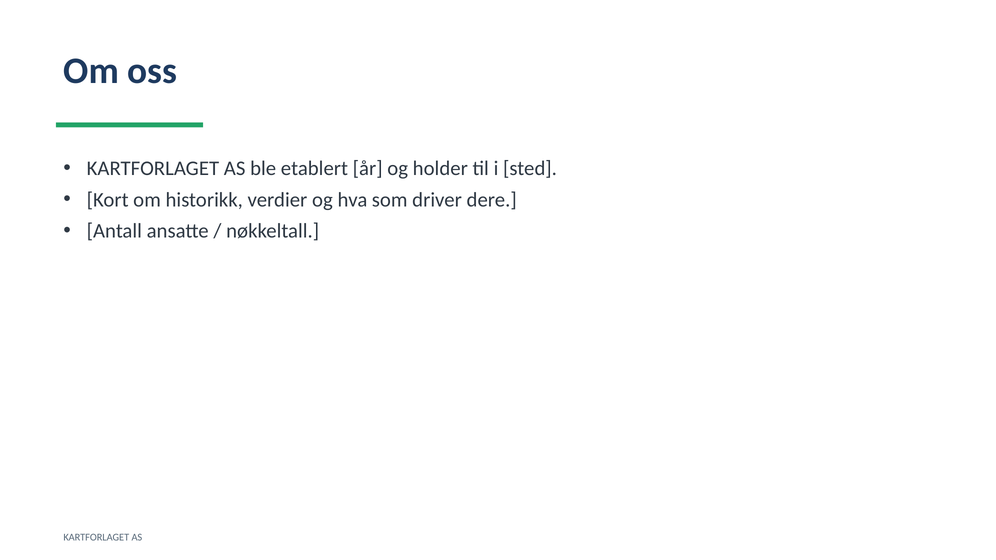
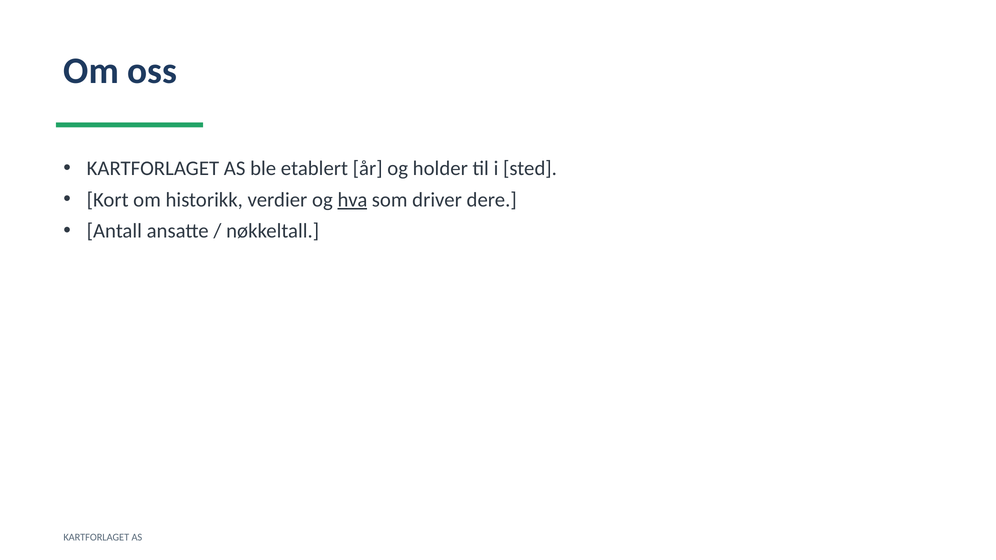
hva underline: none -> present (352, 200)
